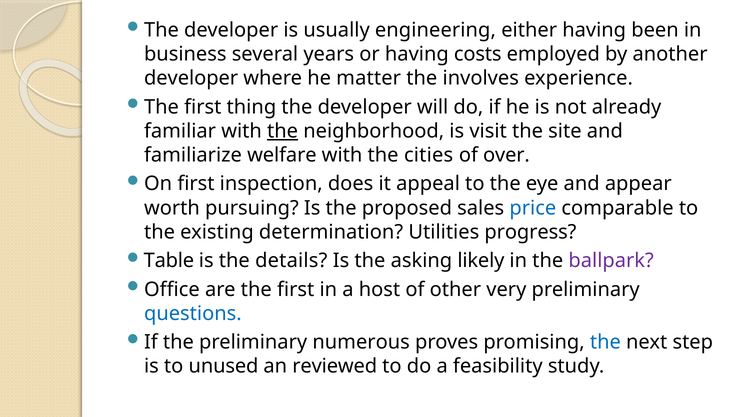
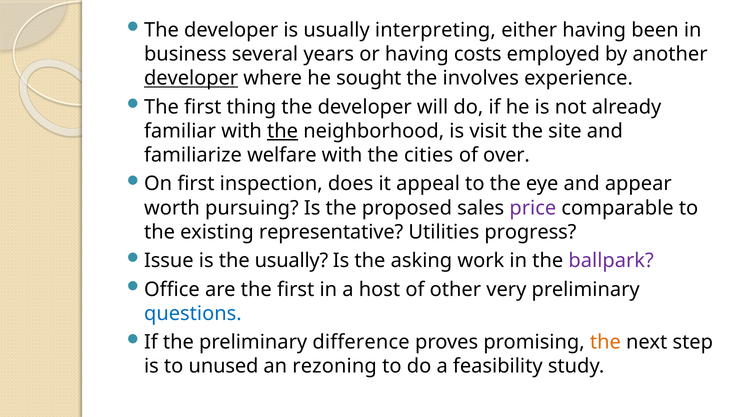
engineering: engineering -> interpreting (435, 30)
developer underline: none -> present (191, 78)
matter: matter -> sought (369, 78)
price colour: blue -> purple (533, 208)
determination: determination -> representative (331, 232)
Table: Table -> Issue (169, 261)
the details: details -> usually (291, 261)
likely: likely -> work (481, 261)
numerous: numerous -> difference (361, 342)
the colour: blue -> orange (605, 342)
reviewed: reviewed -> rezoning (335, 366)
